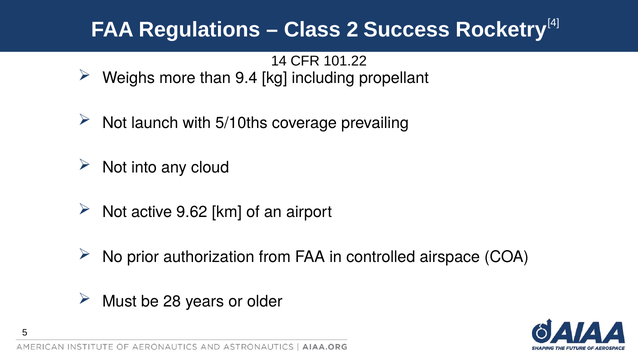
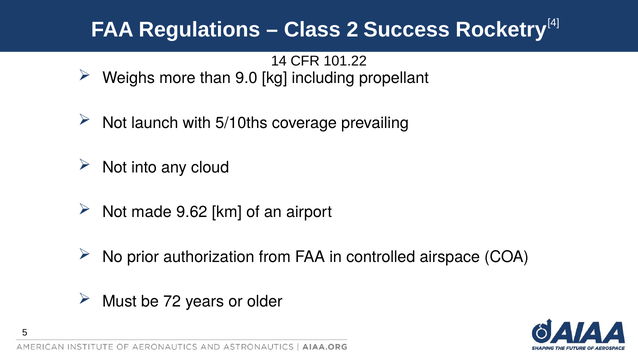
9.4: 9.4 -> 9.0 (246, 78)
active: active -> made (152, 212)
28: 28 -> 72 (172, 301)
